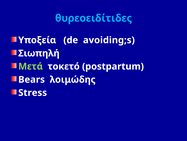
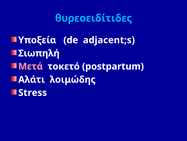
avoiding;s: avoiding;s -> adjacent;s (109, 40)
Μετά colour: light green -> pink (31, 66)
Bears: Bears -> Αλάτι (32, 79)
